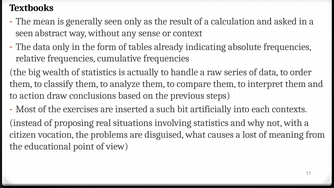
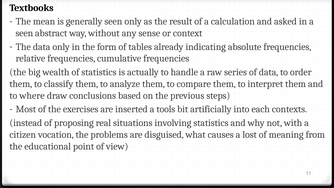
action: action -> where (32, 96)
such: such -> tools (166, 109)
